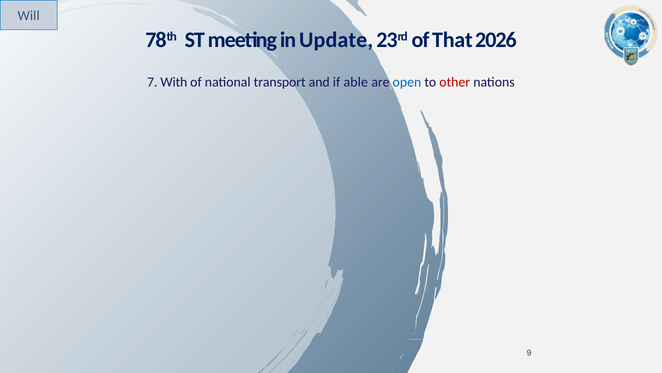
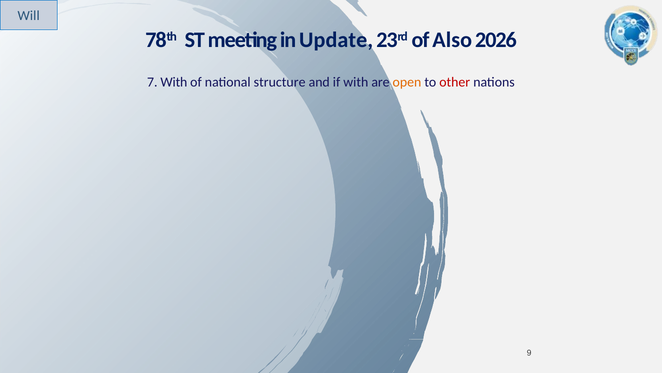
That: That -> Also (452, 40)
transport: transport -> structure (280, 82)
if able: able -> with (356, 82)
open colour: blue -> orange (407, 82)
